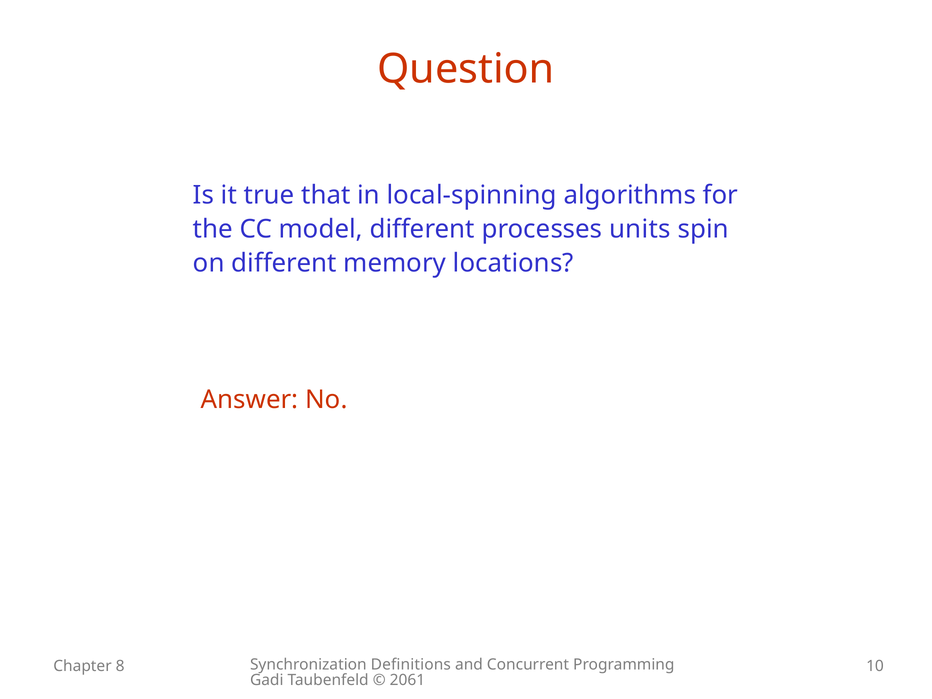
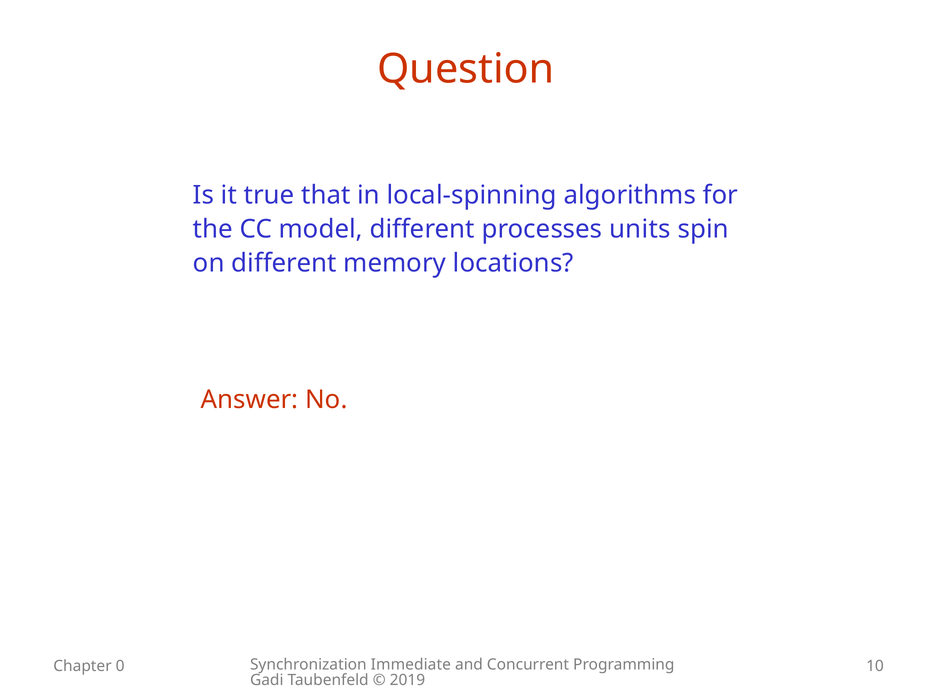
Definitions: Definitions -> Immediate (411, 665)
8: 8 -> 0 (120, 666)
2061: 2061 -> 2019 (407, 680)
